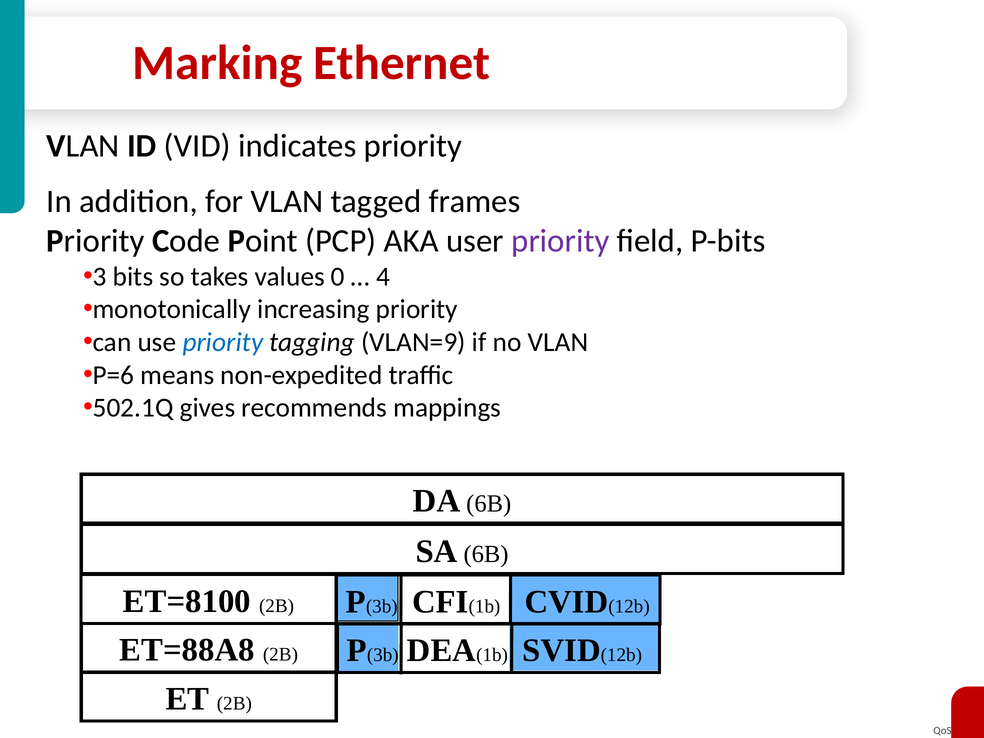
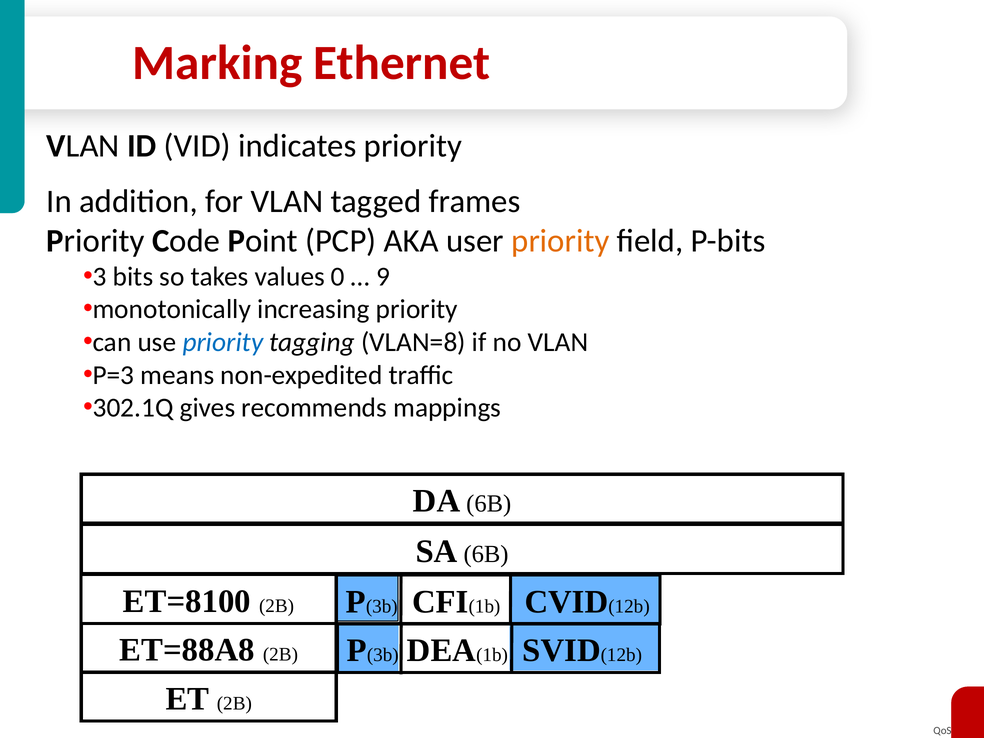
priority colour: purple -> orange (560, 241)
4: 4 -> 9 (383, 277)
VLAN=9: VLAN=9 -> VLAN=8 (413, 342)
P=6: P=6 -> P=3 (113, 375)
502.1Q: 502.1Q -> 302.1Q (133, 408)
